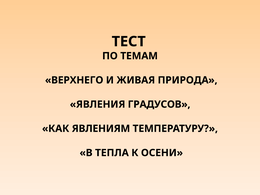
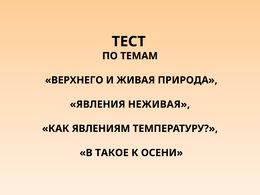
ГРАДУСОВ: ГРАДУСОВ -> НЕЖИВАЯ (159, 104)
ТЕПЛА: ТЕПЛА -> ТАКОЕ (112, 153)
